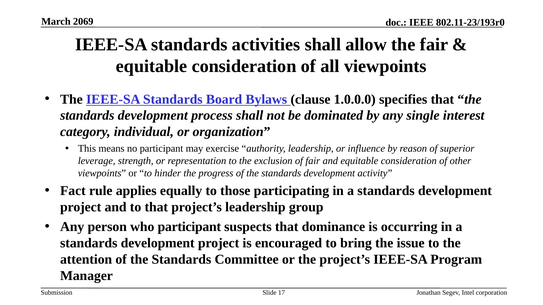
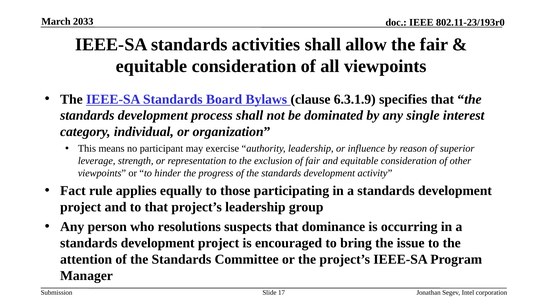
2069: 2069 -> 2033 (83, 22)
1.0.0.0: 1.0.0.0 -> 6.3.1.9 (355, 99)
who participant: participant -> resolutions (189, 227)
